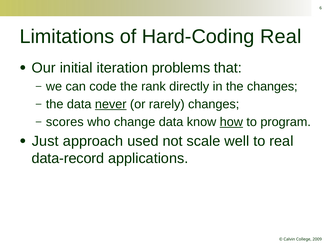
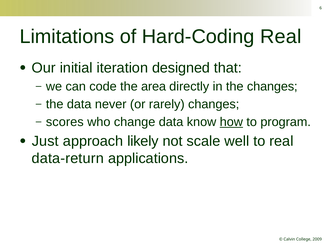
problems: problems -> designed (181, 68)
rank: rank -> area (154, 87)
never underline: present -> none (111, 105)
used: used -> likely (143, 142)
data-record: data-record -> data-return (68, 159)
